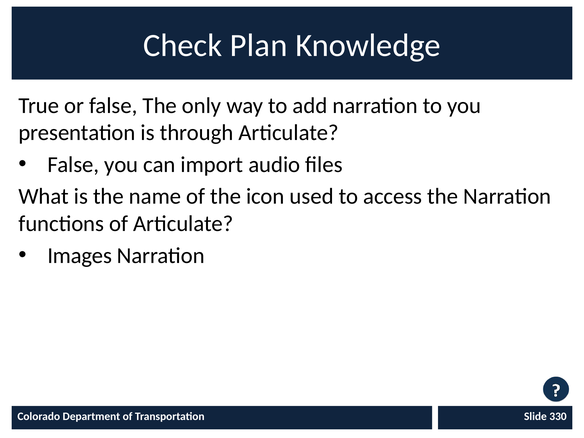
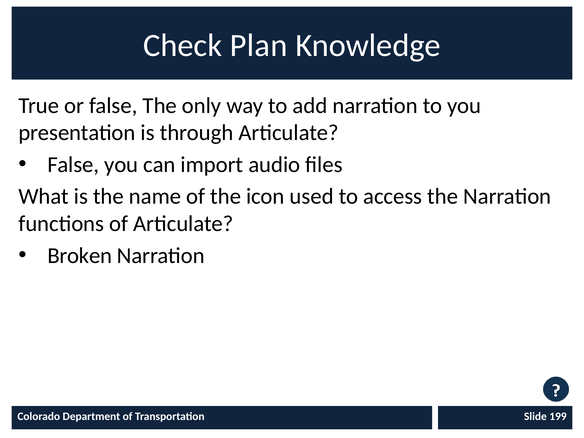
Images: Images -> Broken (80, 256)
330: 330 -> 199 (558, 416)
